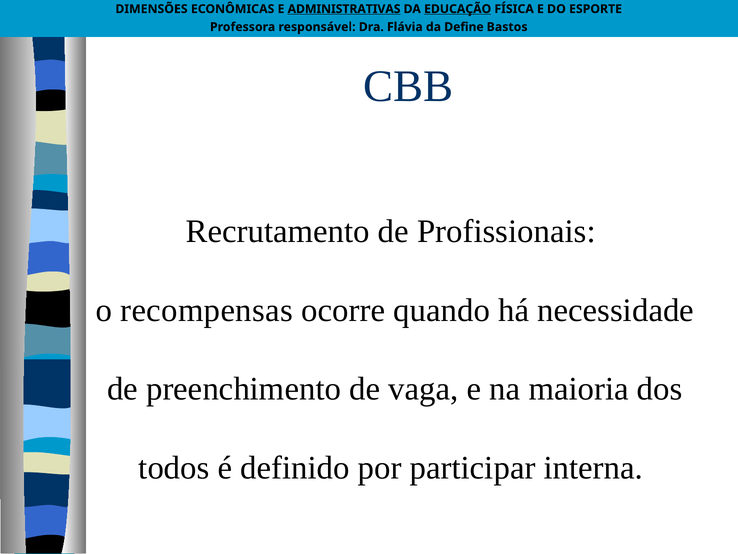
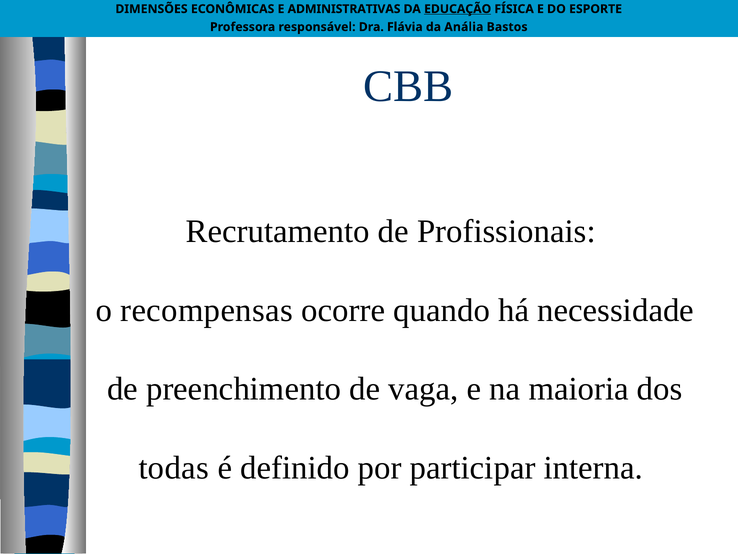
ADMINISTRATIVAS underline: present -> none (344, 9)
Define: Define -> Anália (464, 27)
todos: todos -> todas (174, 468)
